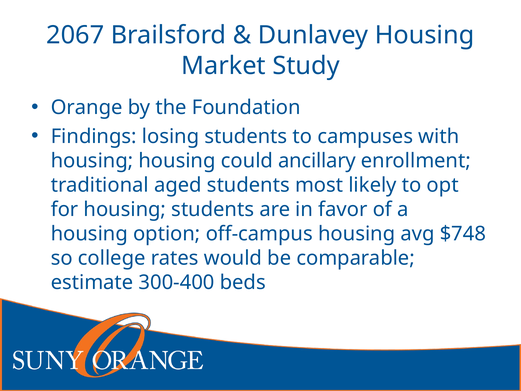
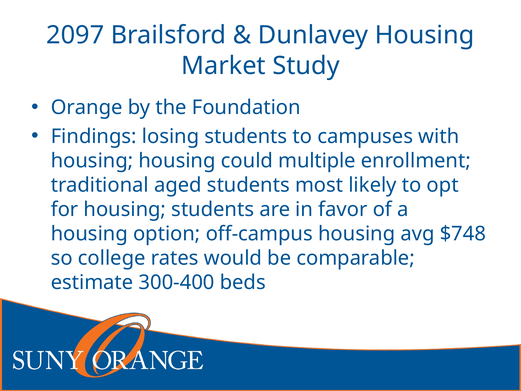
2067: 2067 -> 2097 (75, 35)
ancillary: ancillary -> multiple (317, 161)
